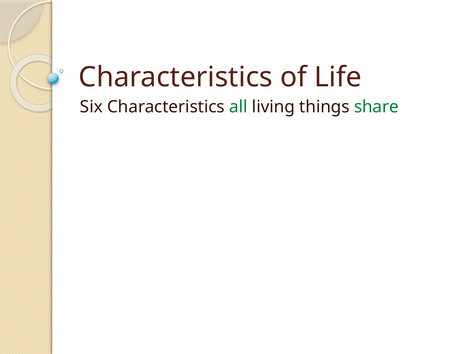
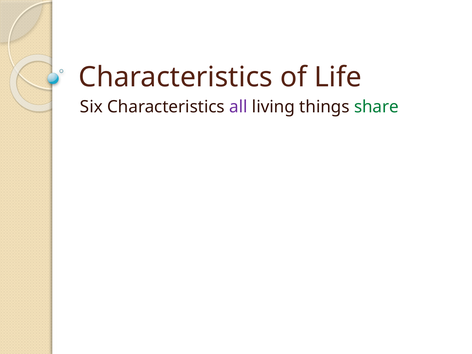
all colour: green -> purple (238, 107)
